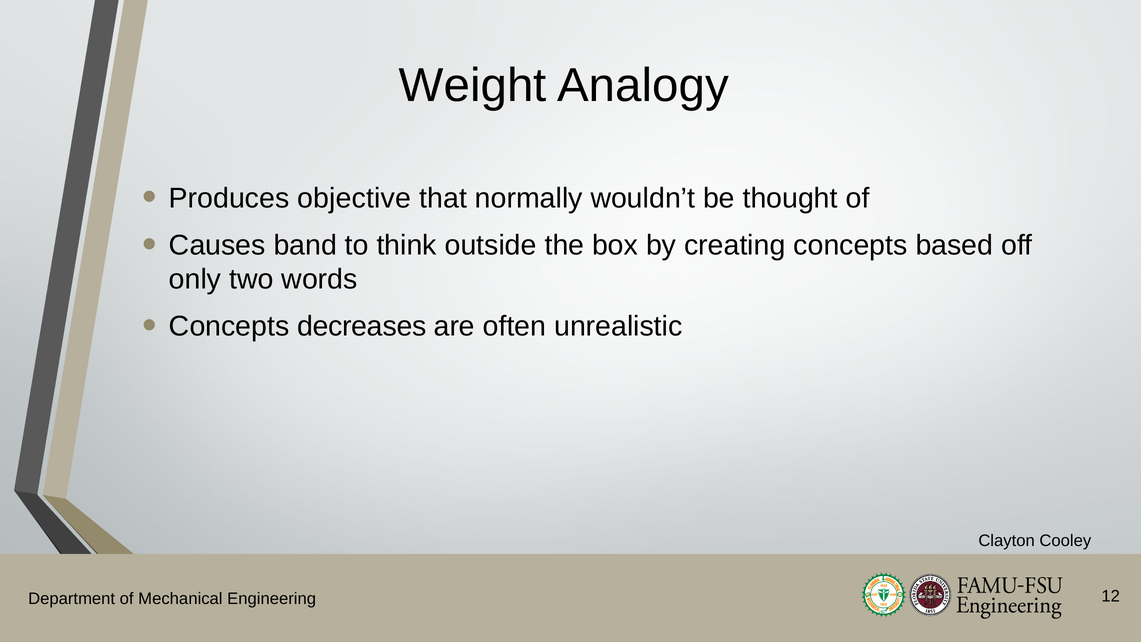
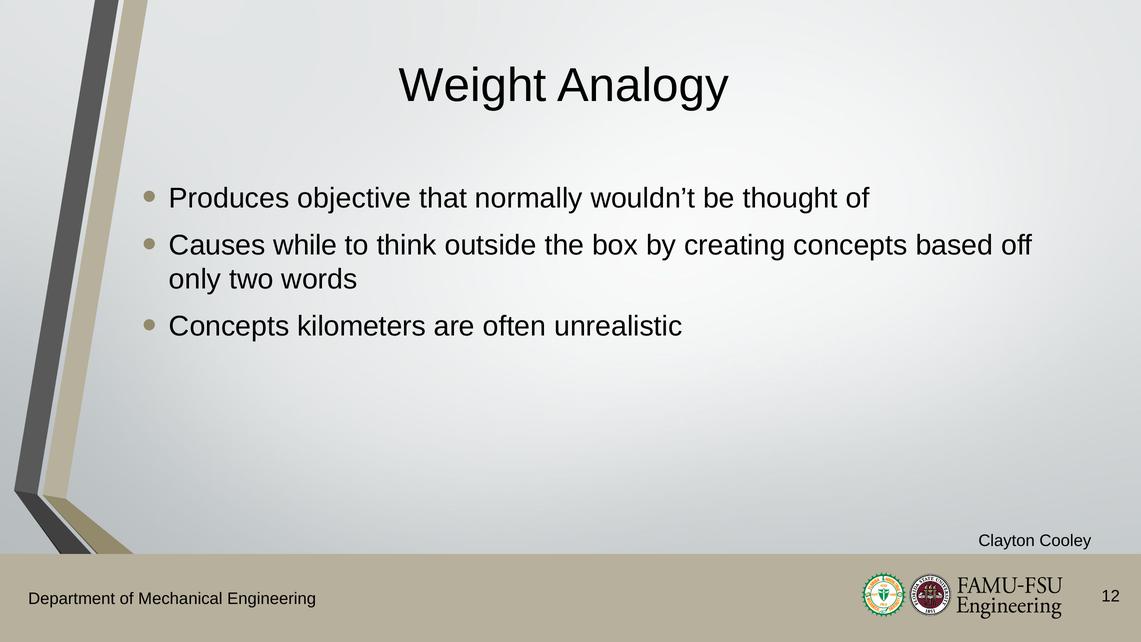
band: band -> while (305, 245)
decreases: decreases -> kilometers (362, 326)
